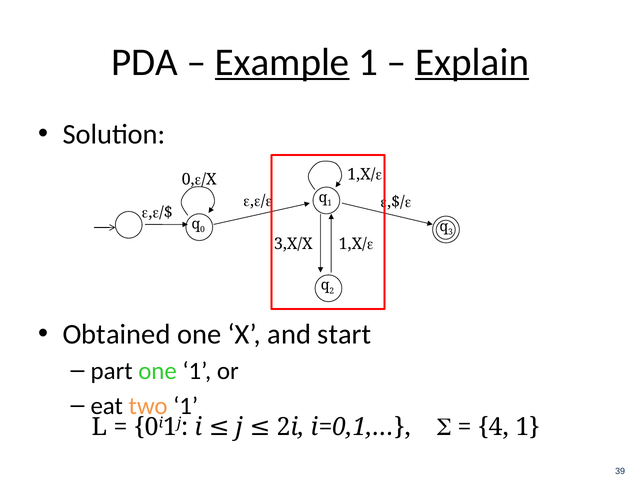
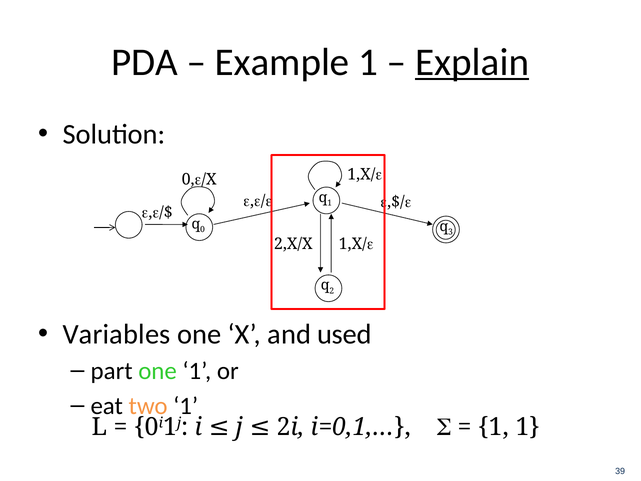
Example underline: present -> none (282, 62)
3,X/X: 3,X/X -> 2,X/X (293, 244)
Obtained: Obtained -> Variables (117, 334)
start: start -> used (344, 334)
4: 4 -> 1 (494, 427)
